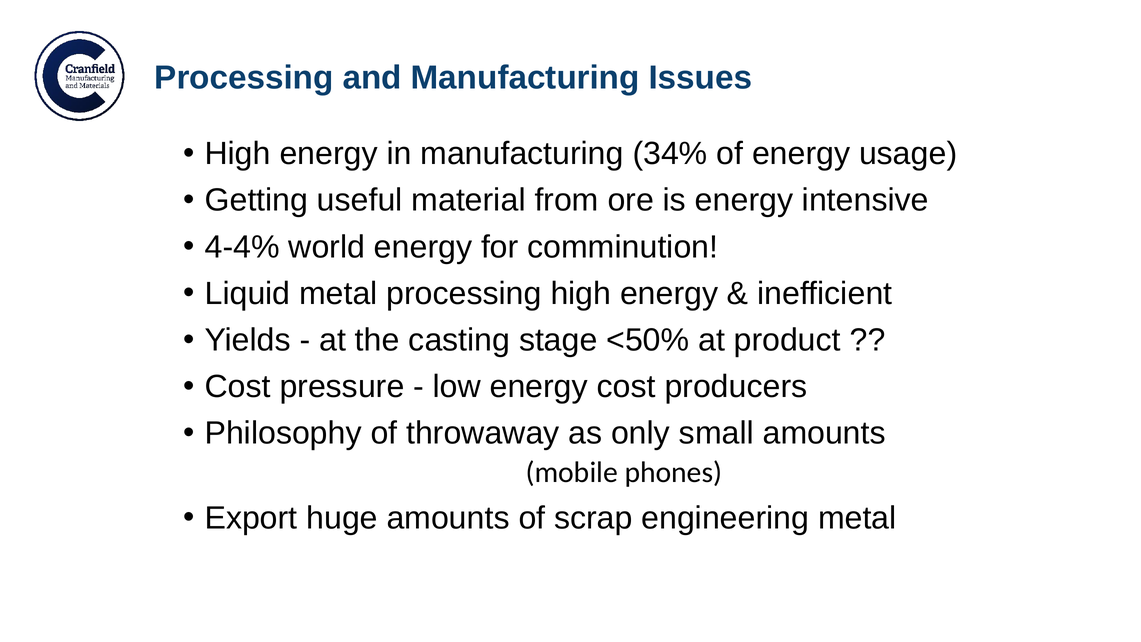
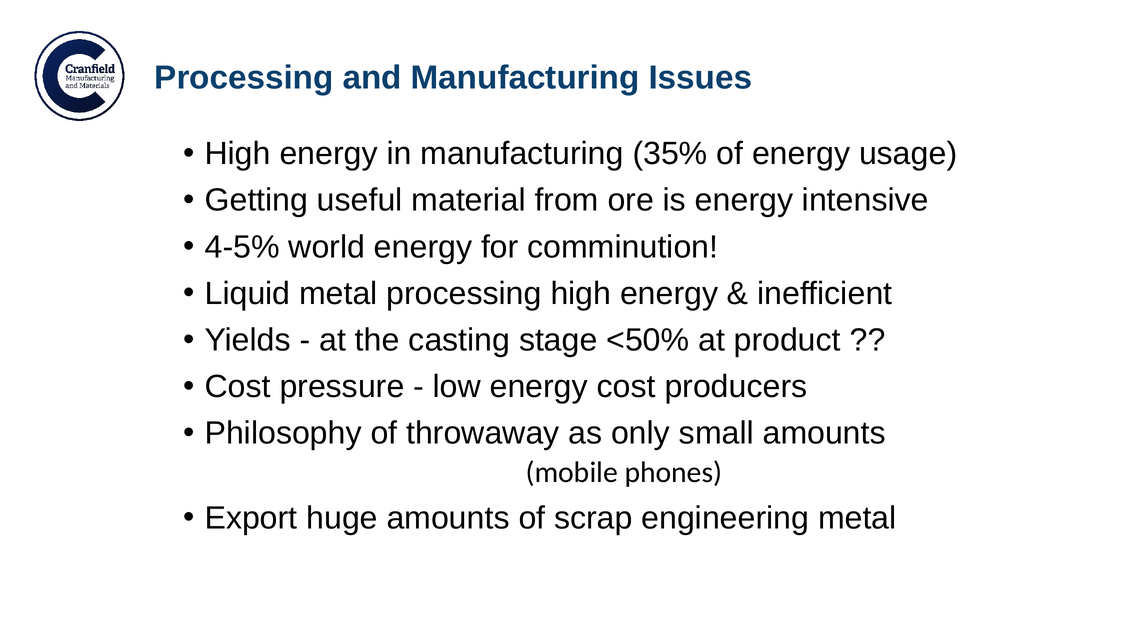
34%: 34% -> 35% (670, 154)
4-4%: 4-4% -> 4-5% (242, 247)
